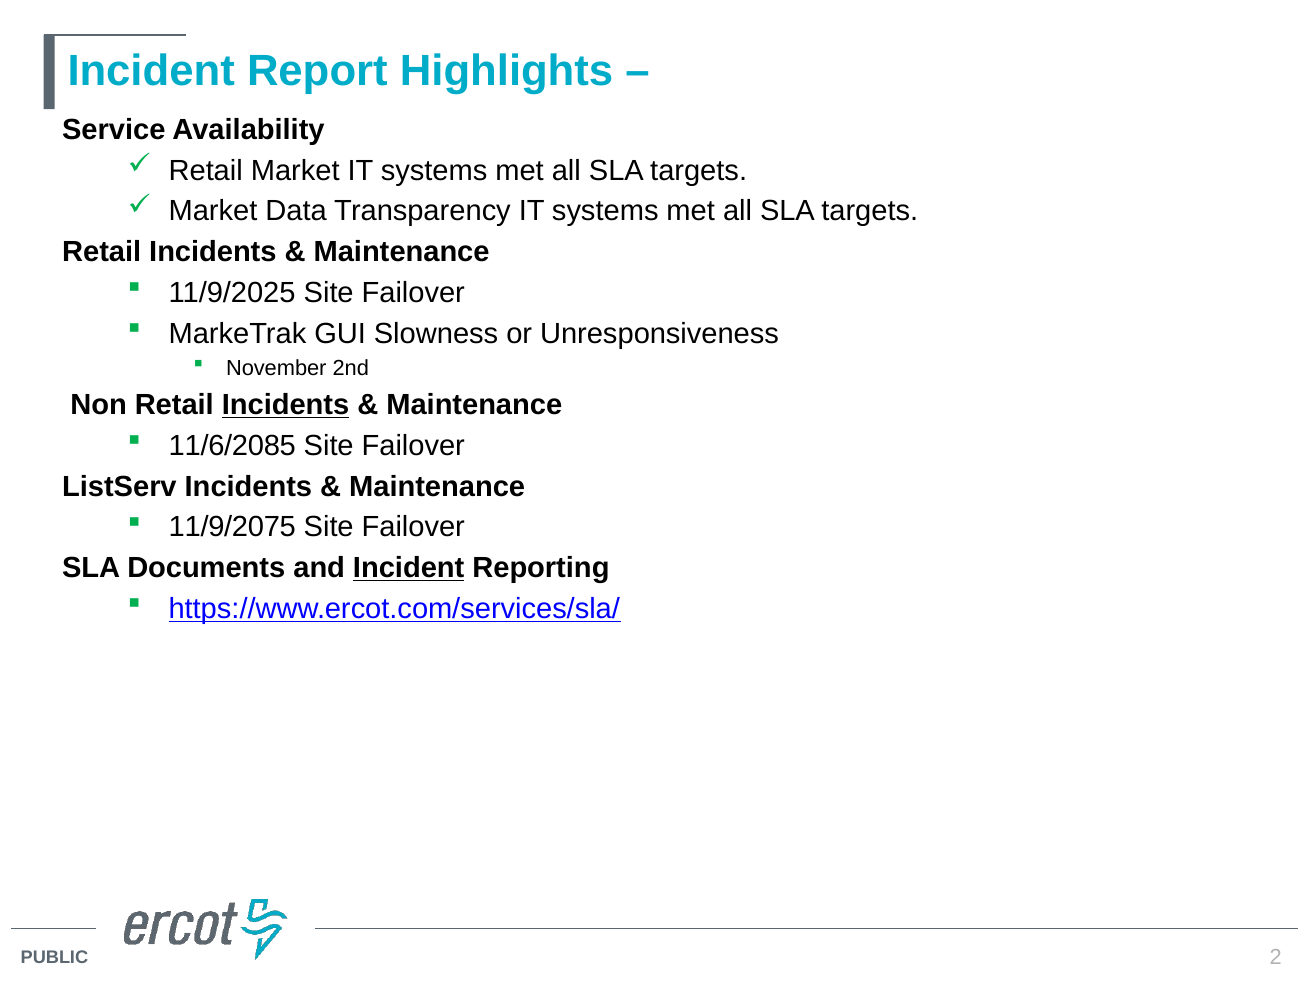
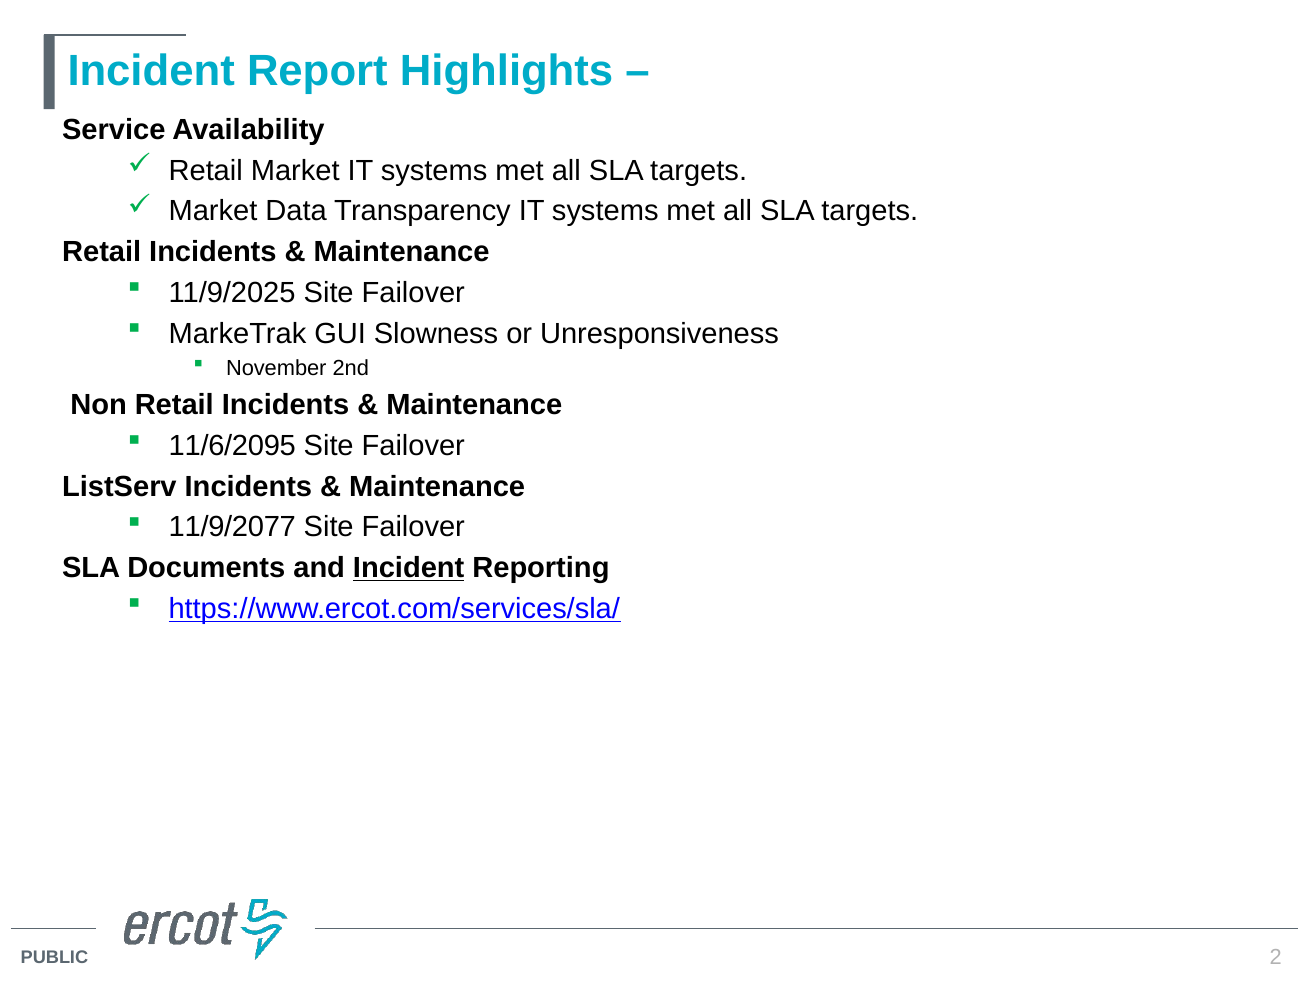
Incidents underline: present -> none (286, 405)
11/6/2085: 11/6/2085 -> 11/6/2095 (232, 446)
11/9/2075: 11/9/2075 -> 11/9/2077 (232, 527)
